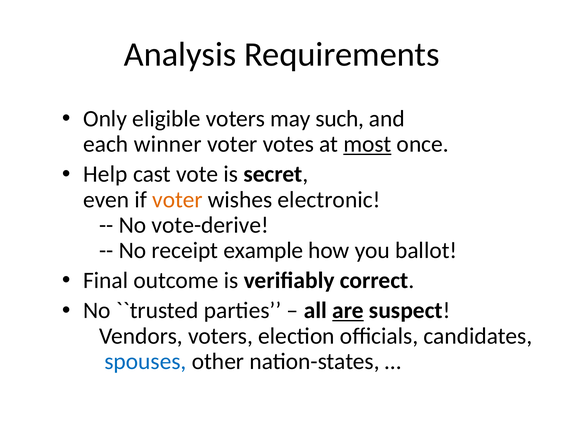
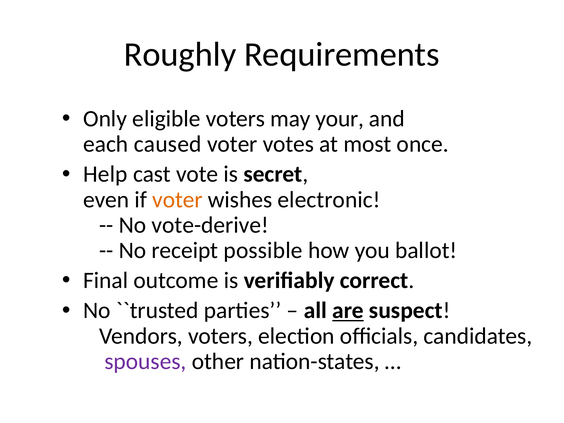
Analysis: Analysis -> Roughly (180, 55)
such: such -> your (340, 119)
winner: winner -> caused (168, 144)
most underline: present -> none (367, 144)
example: example -> possible (263, 250)
spouses colour: blue -> purple (145, 361)
